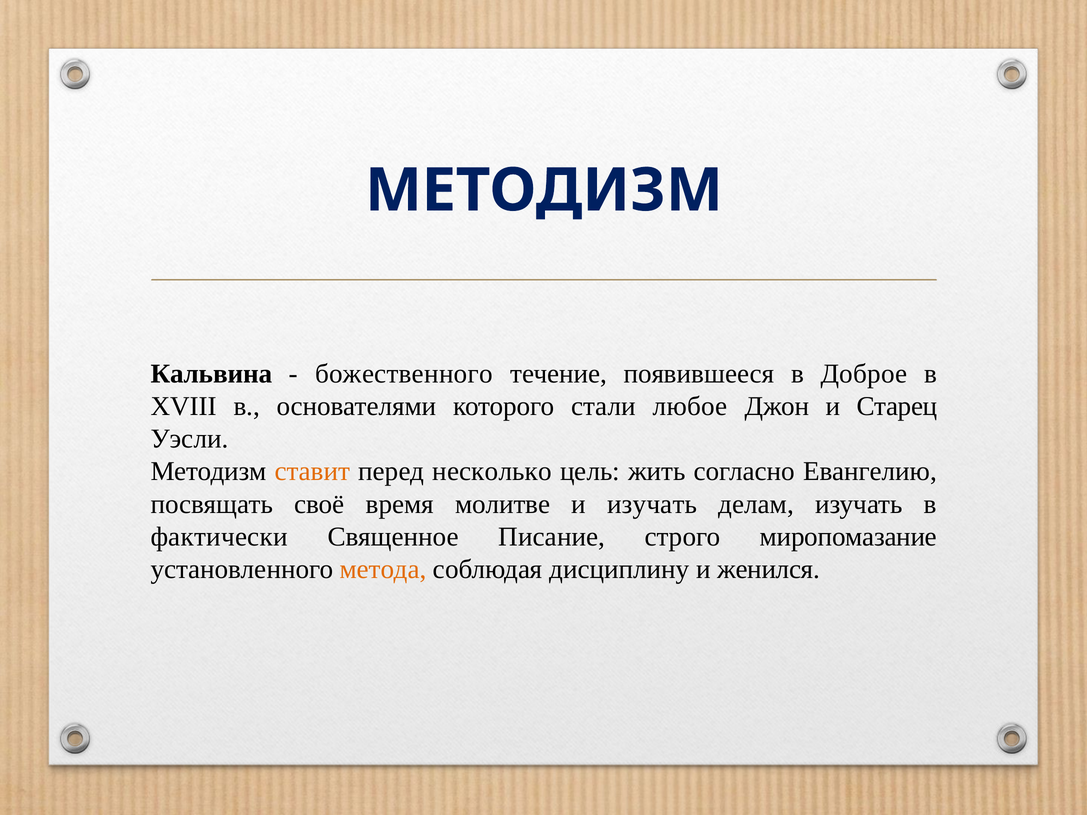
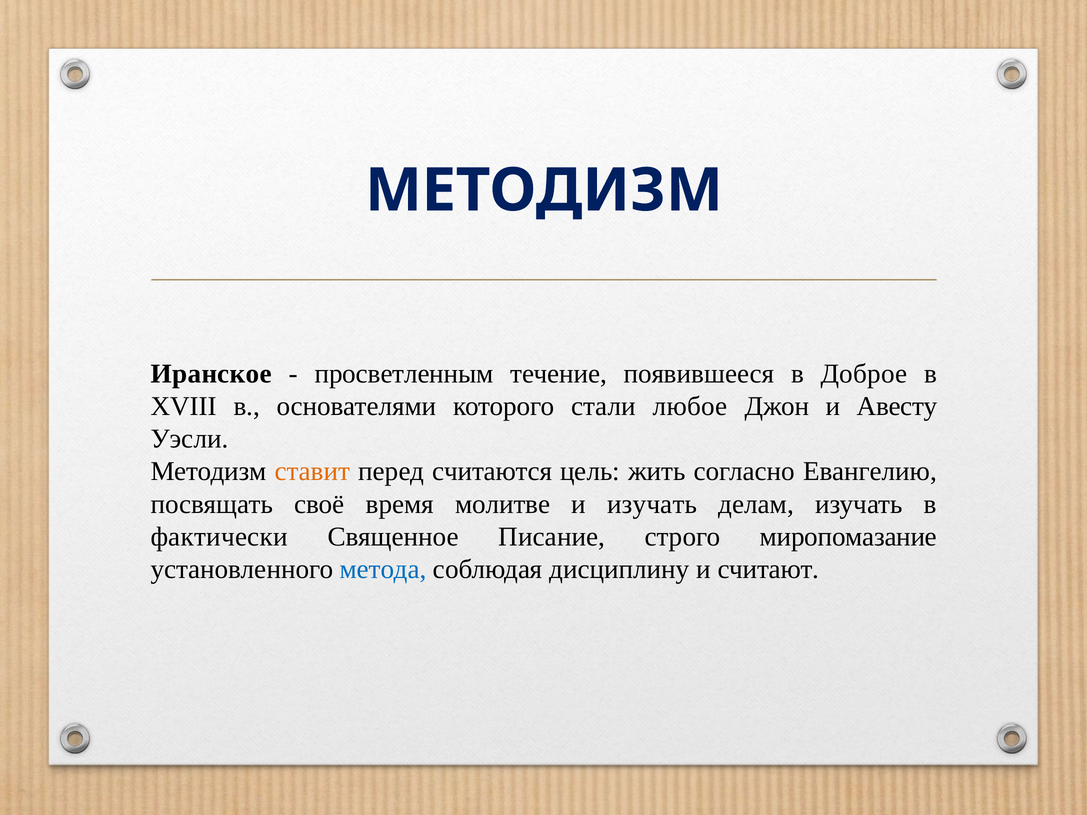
Кальвина: Кальвина -> Иранское (211, 374)
божественного: божественного -> просветленным (404, 374)
Старец: Старец -> Авесту (897, 406)
несколько: несколько -> считаются (492, 472)
метода colour: orange -> blue (383, 569)
женился: женился -> считают (768, 569)
